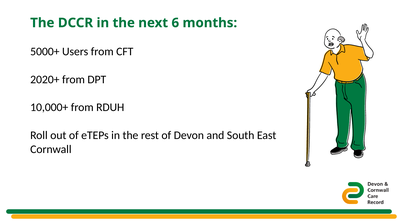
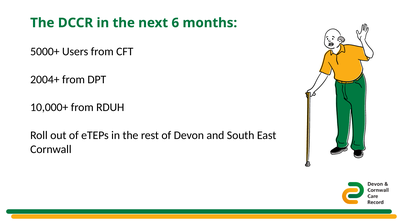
2020+: 2020+ -> 2004+ (45, 79)
